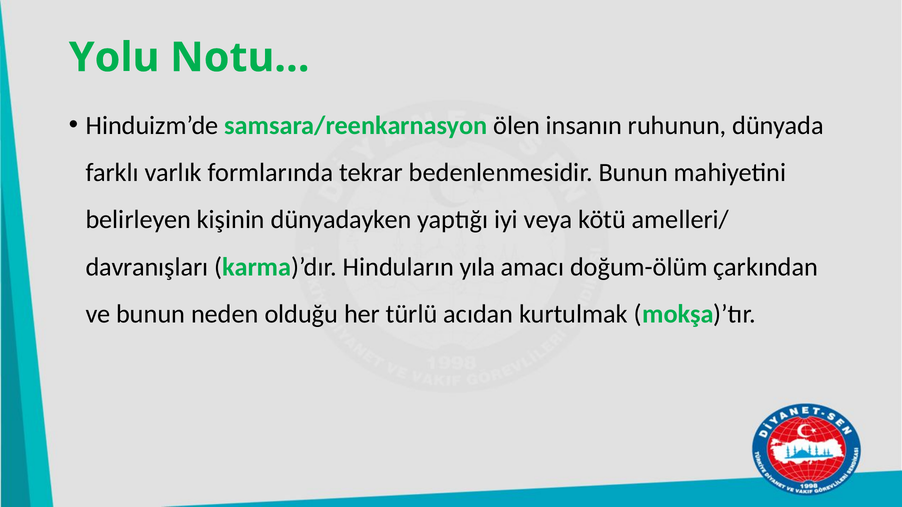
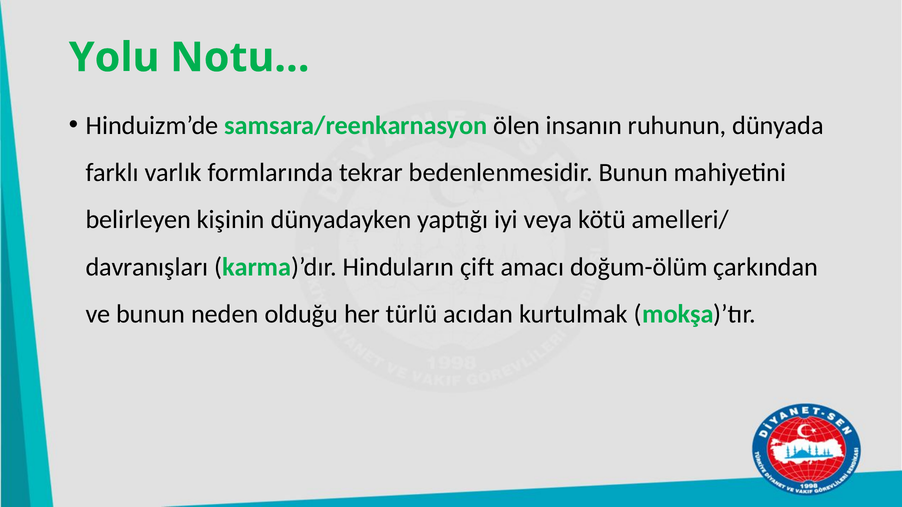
yıla: yıla -> çift (477, 267)
